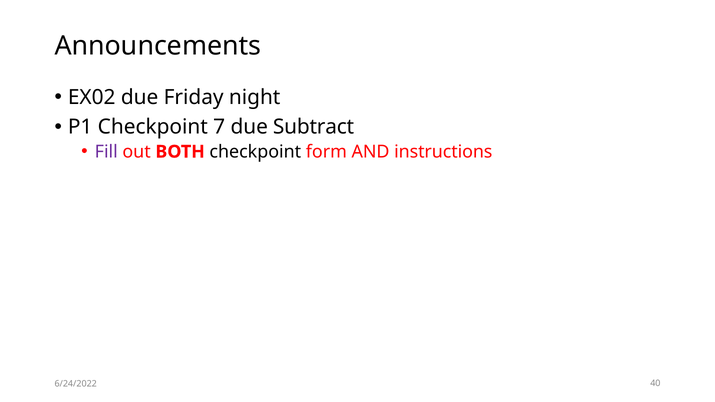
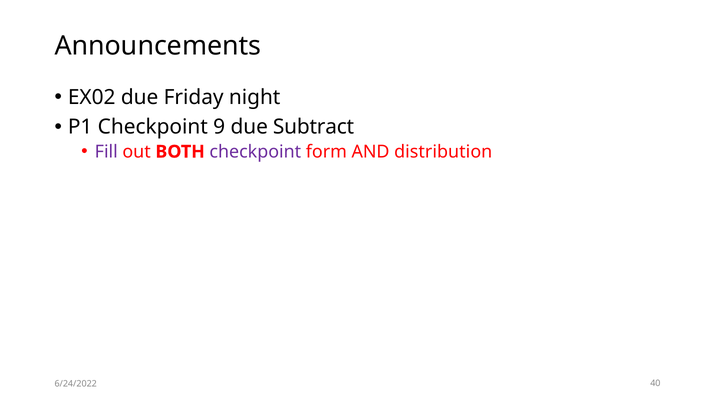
7: 7 -> 9 (219, 127)
checkpoint colour: black -> purple (255, 152)
instructions: instructions -> distribution (443, 152)
